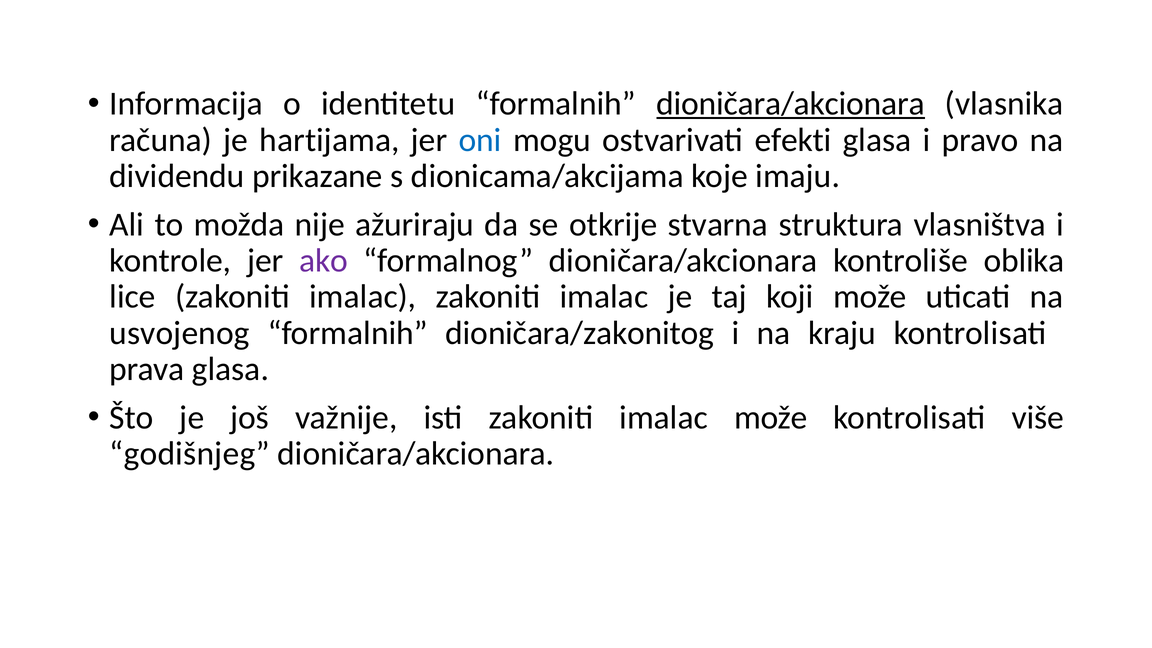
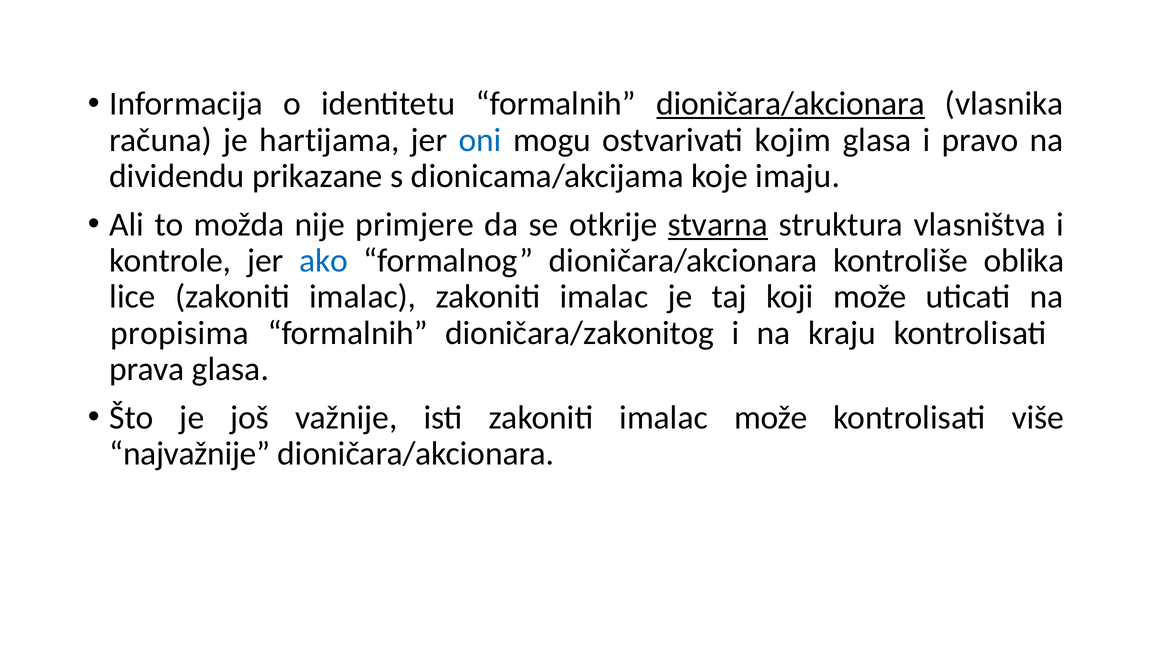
efekti: efekti -> kojim (793, 140)
ažuriraju: ažuriraju -> primjere (415, 224)
stvarna underline: none -> present (718, 224)
ako colour: purple -> blue (324, 261)
usvojenog: usvojenog -> propisima (179, 333)
godišnjeg: godišnjeg -> najvažnije (190, 454)
